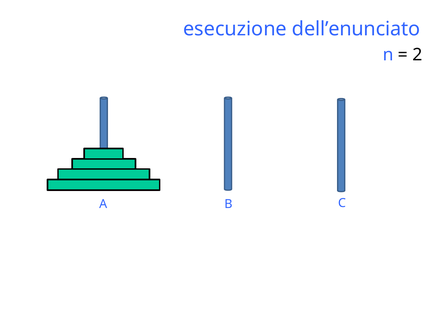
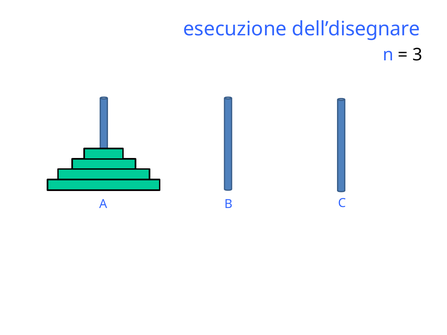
dell’enunciato: dell’enunciato -> dell’disegnare (356, 29)
2: 2 -> 3 (417, 55)
